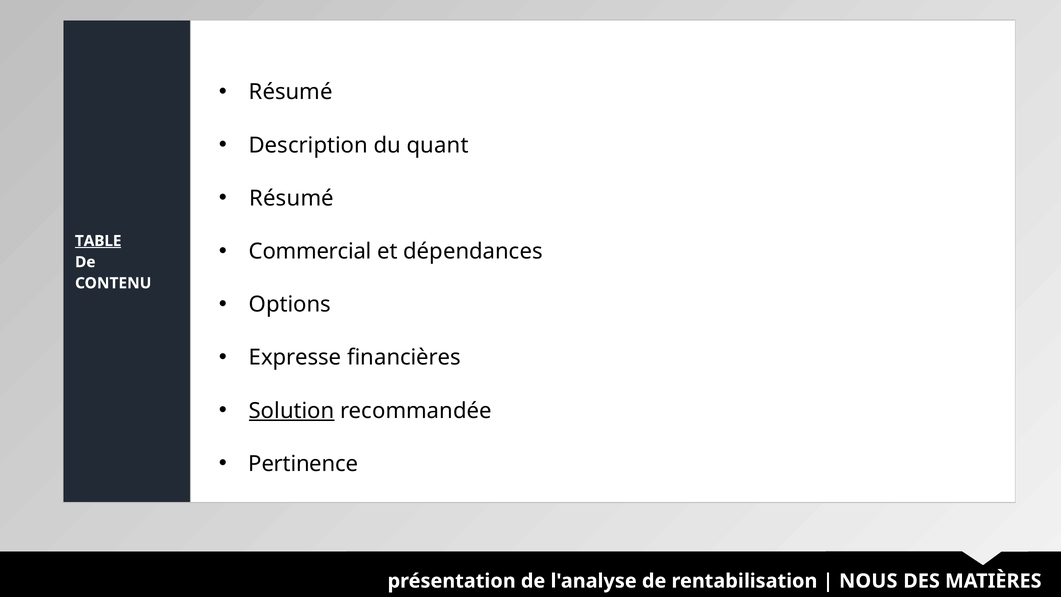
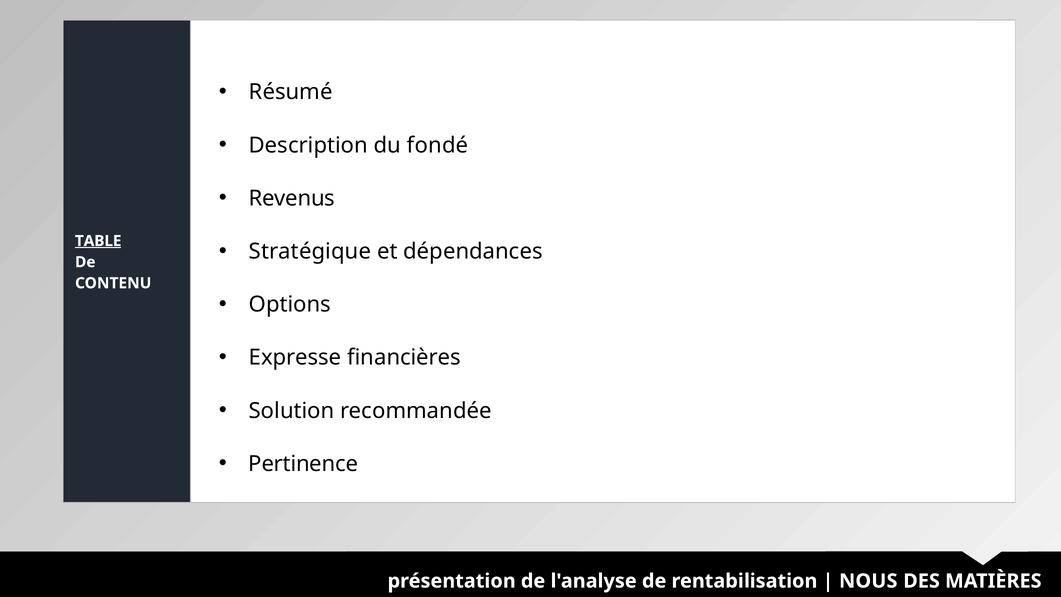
quant: quant -> fondé (438, 145)
Résumé: Résumé -> Revenus (292, 198)
Commercial: Commercial -> Stratégique (310, 251)
Solution underline: present -> none (292, 411)
